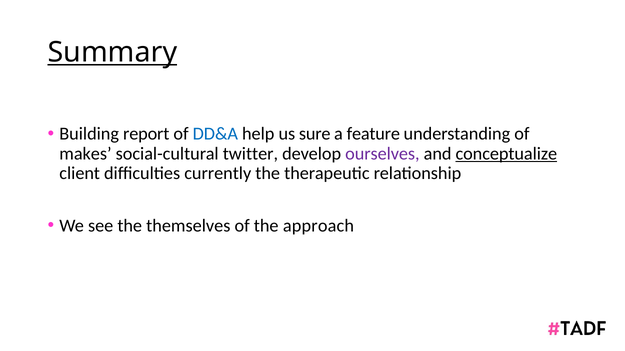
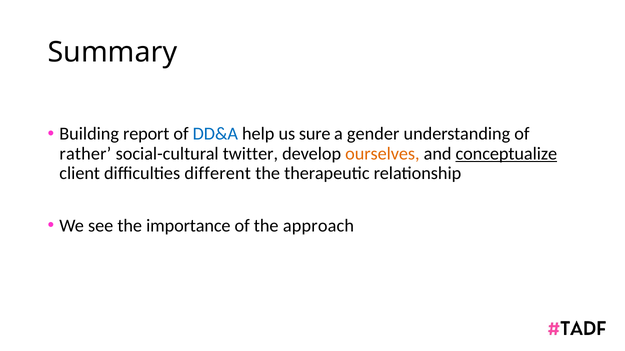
Summary underline: present -> none (112, 53)
feature: feature -> gender (373, 134)
makes: makes -> rather (85, 154)
ourselves colour: purple -> orange (382, 154)
currently: currently -> different (218, 173)
themselves: themselves -> importance (188, 226)
